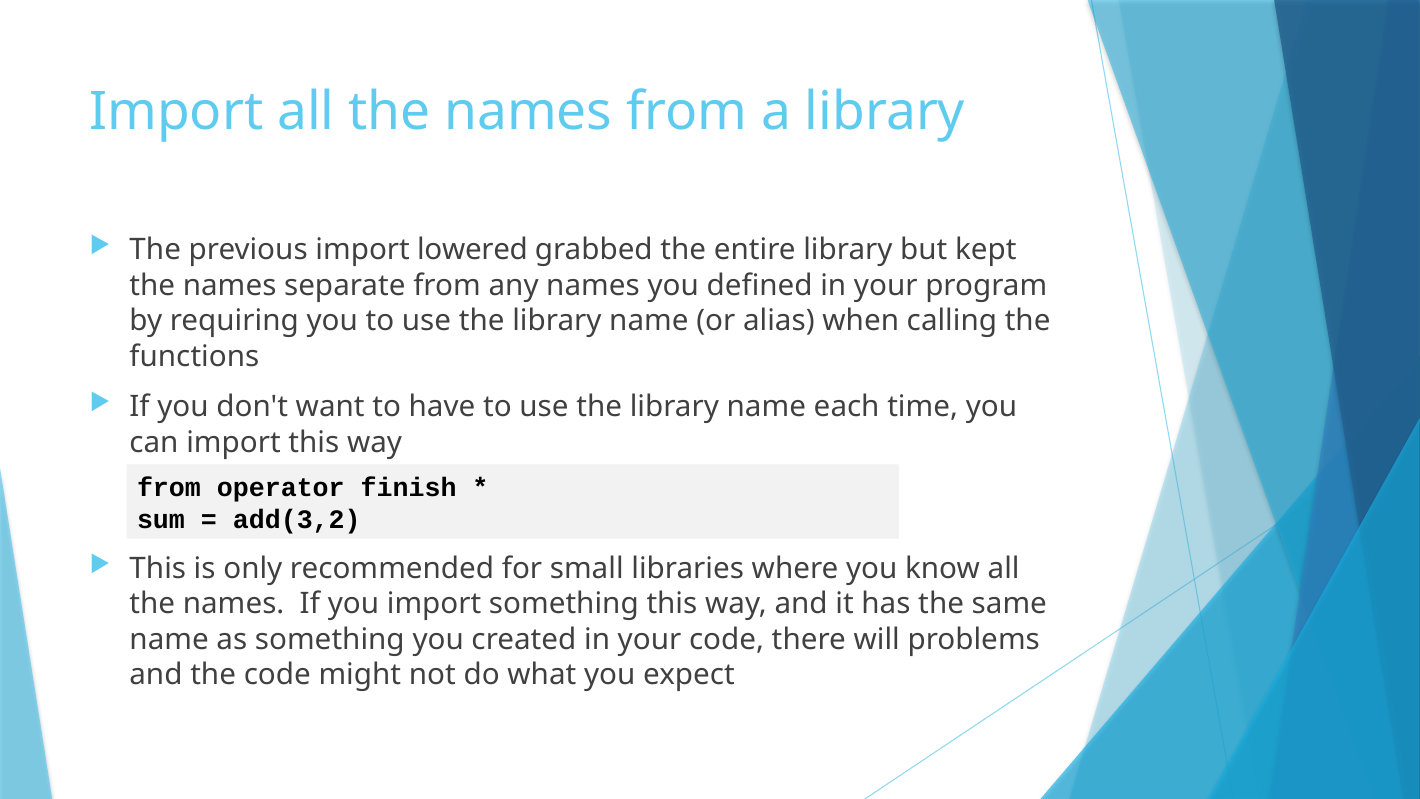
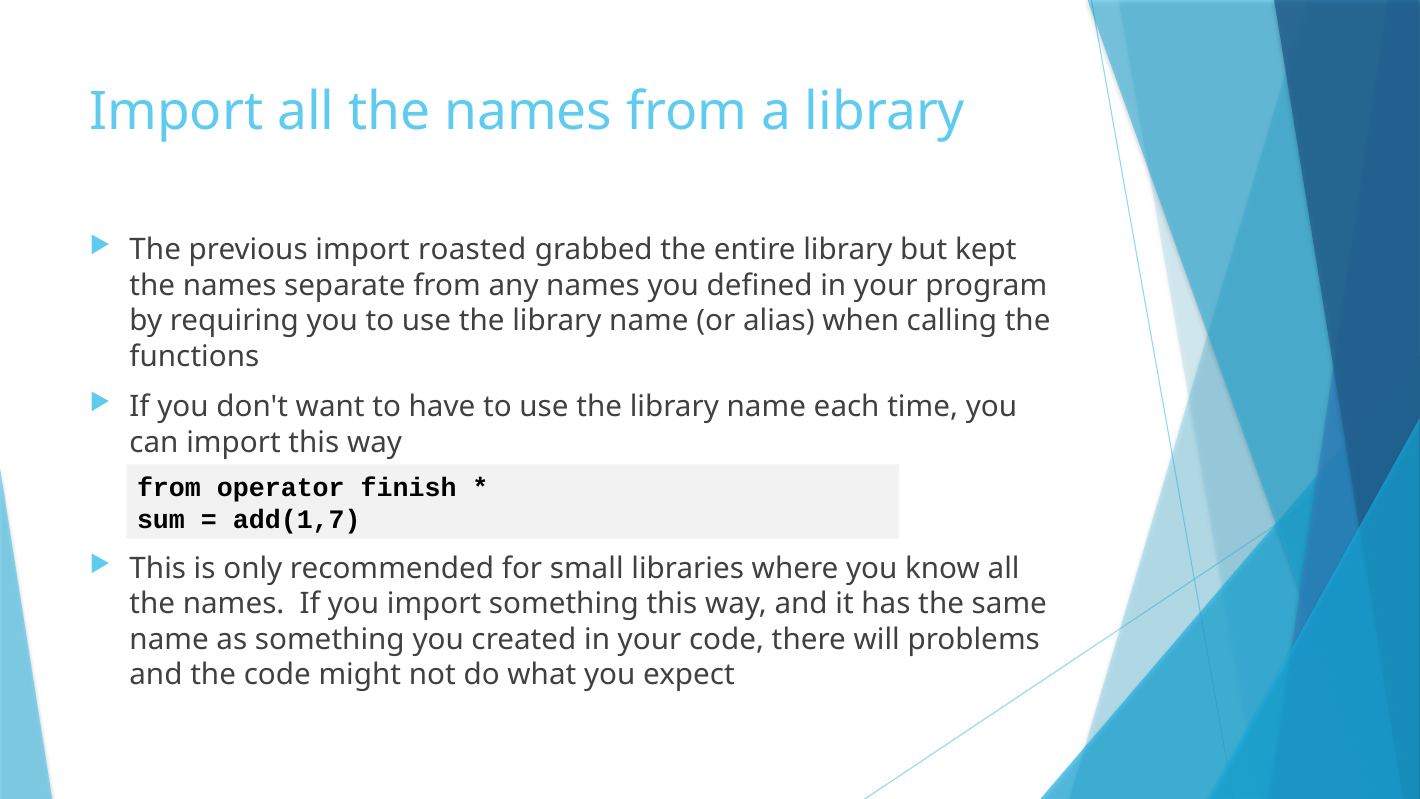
lowered: lowered -> roasted (472, 250)
add(3,2: add(3,2 -> add(1,7 (297, 519)
